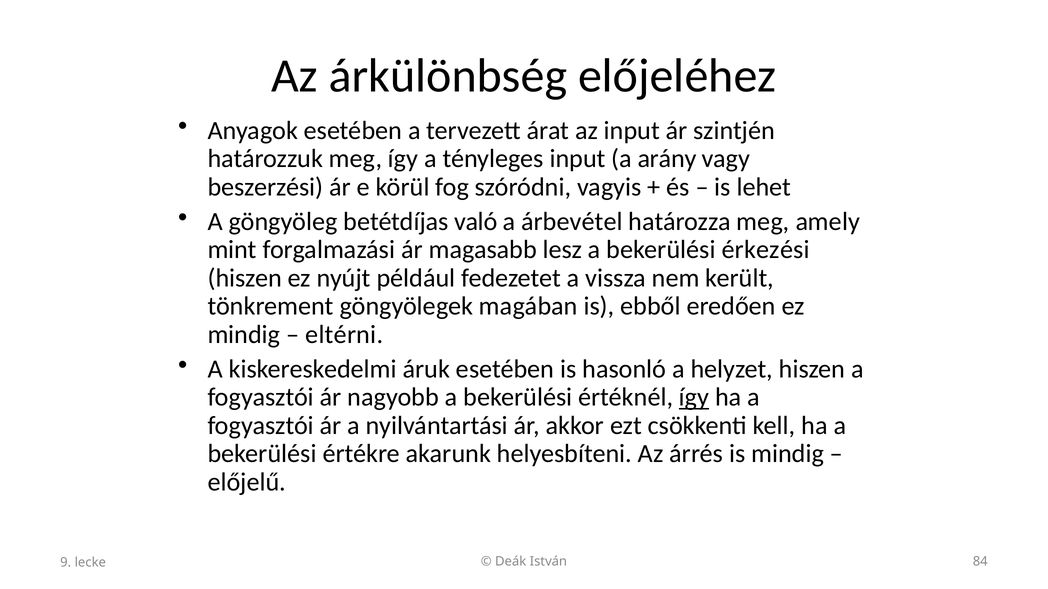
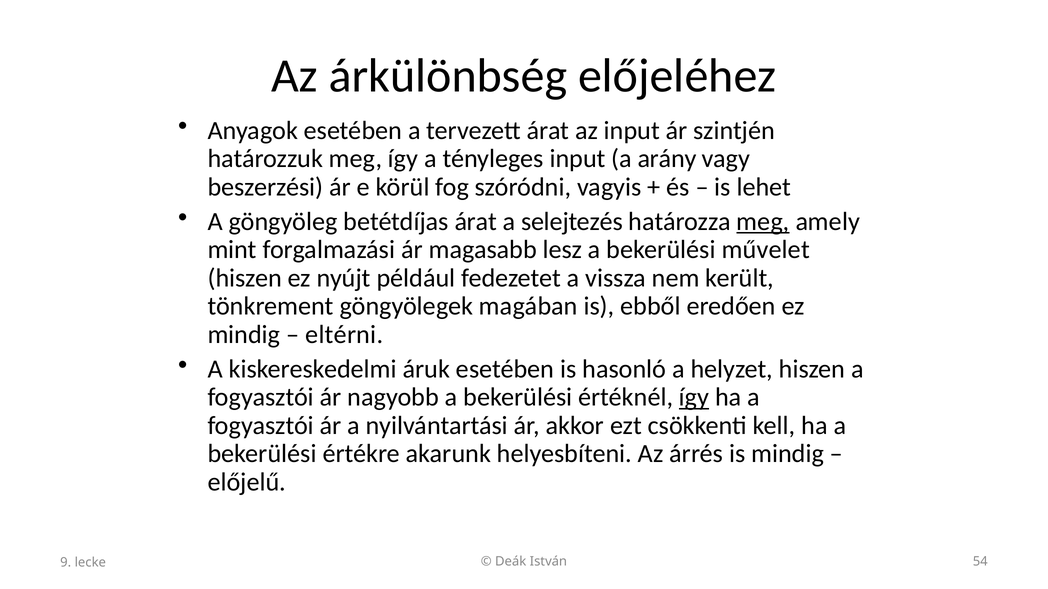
betétdíjas való: való -> árat (476, 222)
árbevétel: árbevétel -> selejtezés (572, 222)
meg underline: none -> present (763, 222)
érkezési: érkezési -> művelet (766, 250)
84: 84 -> 54 (980, 562)
